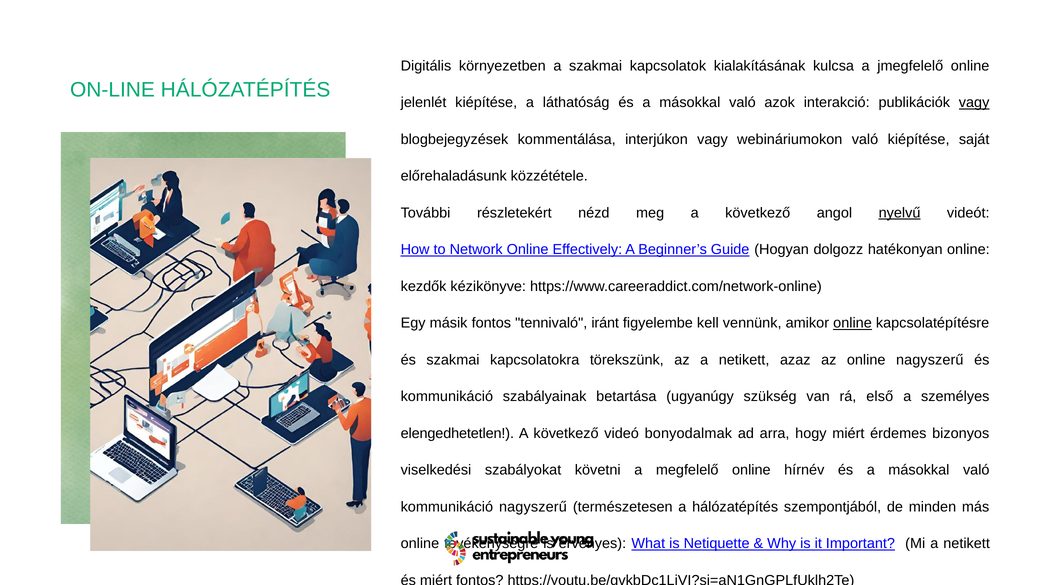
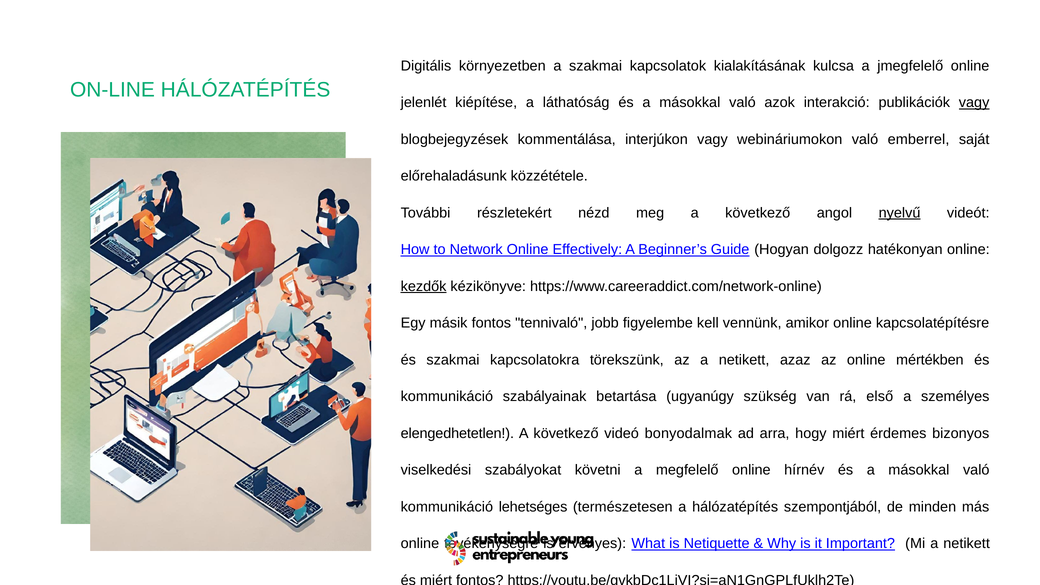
való kiépítése: kiépítése -> emberrel (919, 139)
kezdők underline: none -> present (424, 286)
iránt: iránt -> jobb (605, 323)
online underline: present -> none (853, 323)
online nagyszerű: nagyszerű -> mértékben (930, 360)
kommunikáció nagyszerű: nagyszerű -> lehetséges (533, 507)
